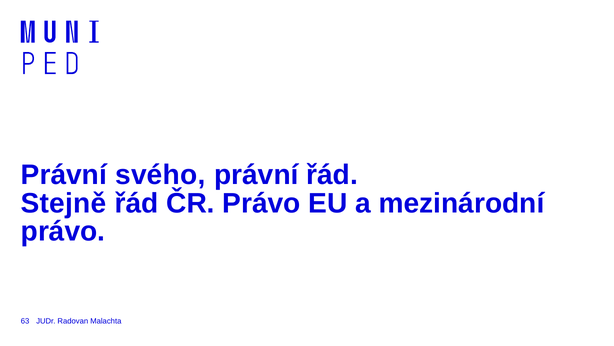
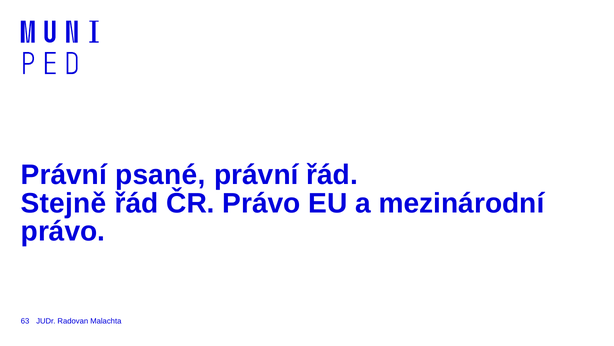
svého: svého -> psané (160, 175)
